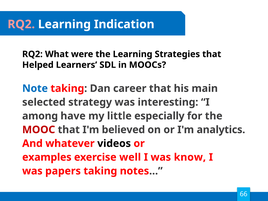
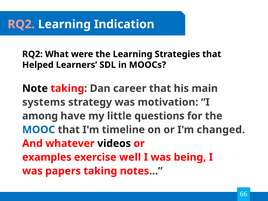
Note colour: blue -> black (35, 88)
selected: selected -> systems (44, 102)
interesting: interesting -> motivation (168, 102)
especially: especially -> questions (159, 116)
MOOC colour: red -> blue (39, 130)
believed: believed -> timeline (123, 130)
analytics: analytics -> changed (221, 130)
know: know -> being (190, 157)
